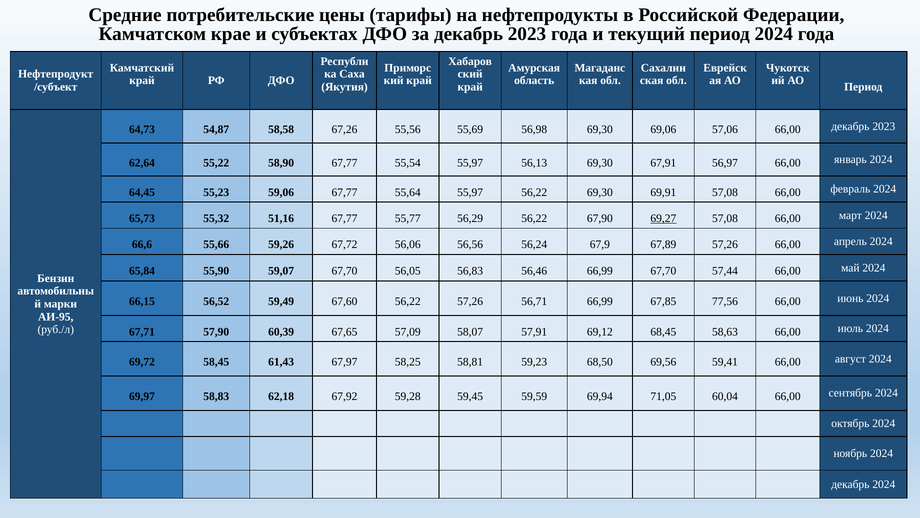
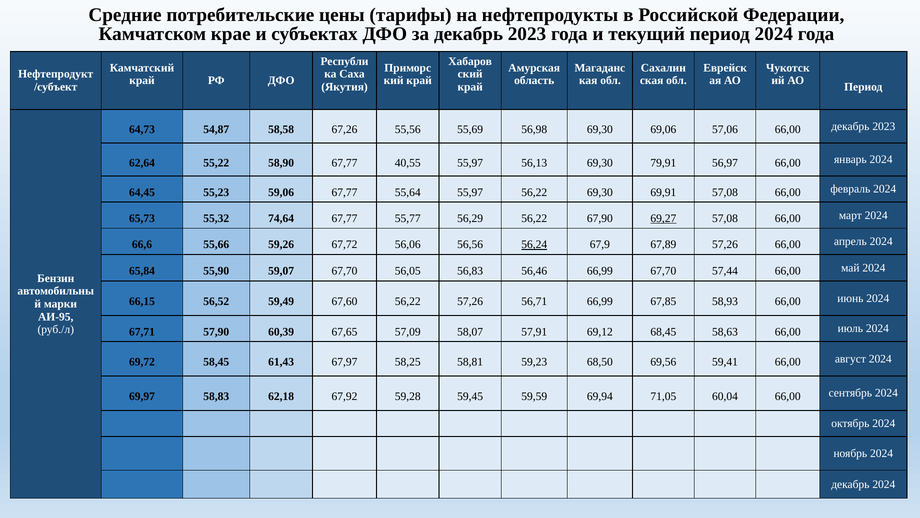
55,54: 55,54 -> 40,55 (408, 163)
67,91: 67,91 -> 79,91 (663, 163)
51,16: 51,16 -> 74,64 (281, 218)
56,24 underline: none -> present (534, 244)
77,56: 77,56 -> 58,93 (725, 301)
